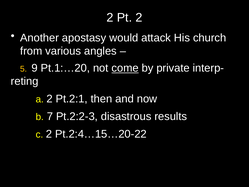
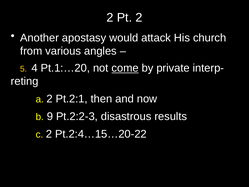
9: 9 -> 4 (35, 68)
7: 7 -> 9 (50, 116)
